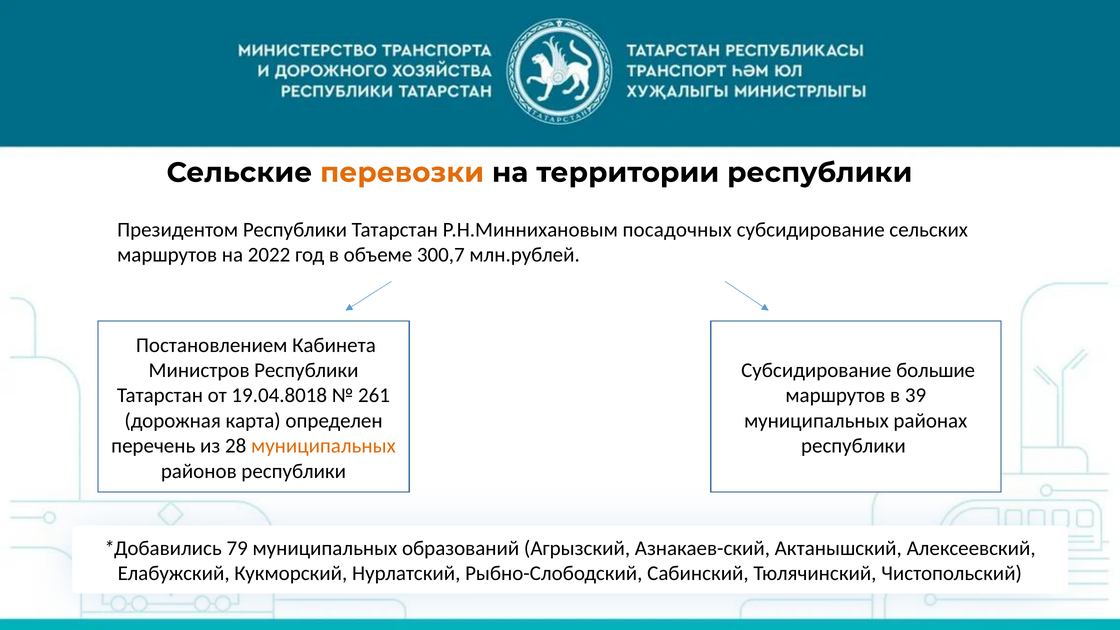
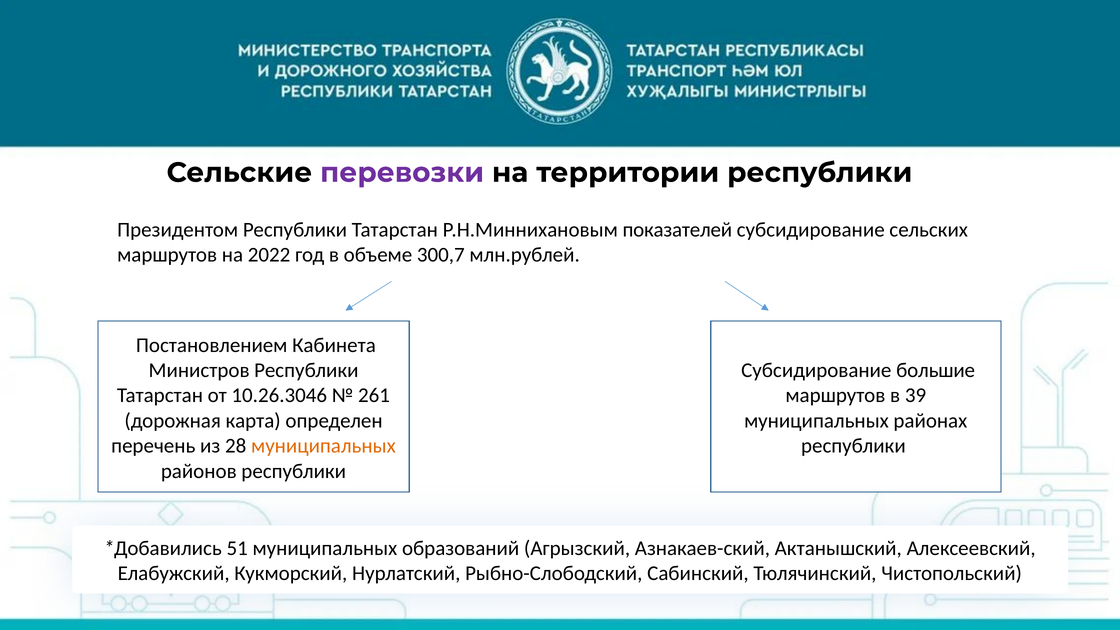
перевозки colour: orange -> purple (402, 173)
посадочных: посадочных -> показателей (677, 230)
19.04.8018: 19.04.8018 -> 10.26.3046 (279, 395)
79: 79 -> 51 (237, 548)
